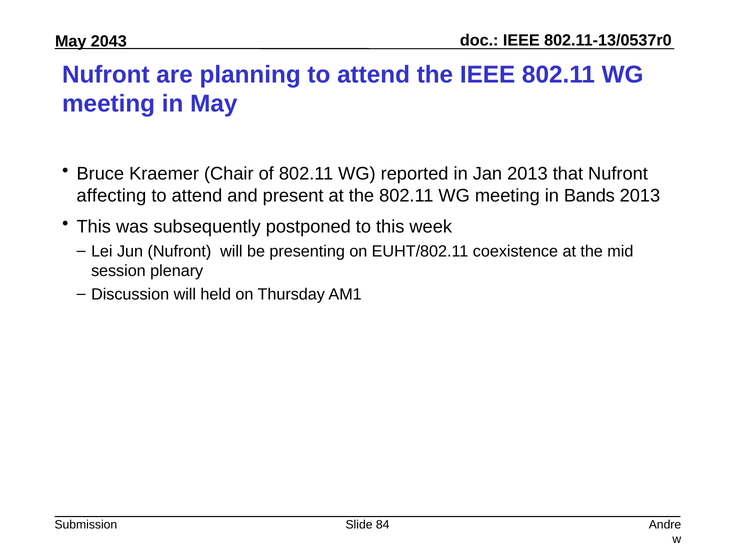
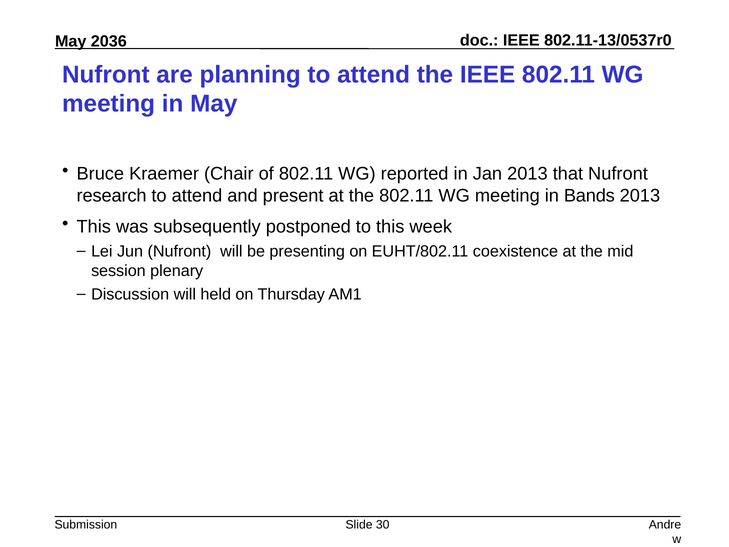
2043: 2043 -> 2036 (109, 41)
affecting: affecting -> research (112, 196)
84: 84 -> 30 (383, 524)
